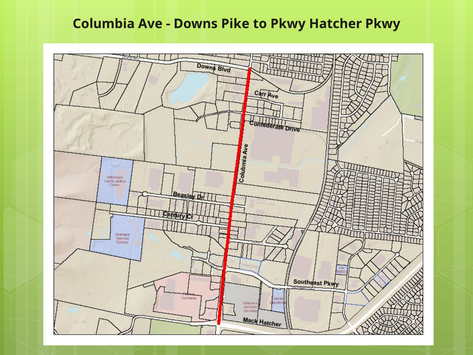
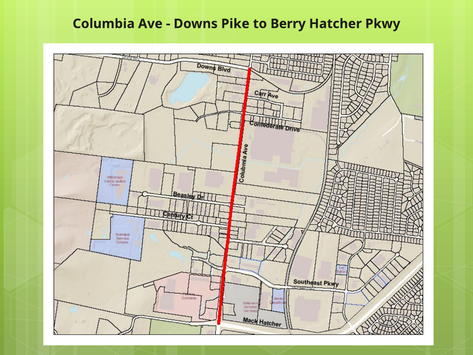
to Pkwy: Pkwy -> Berry (288, 24)
